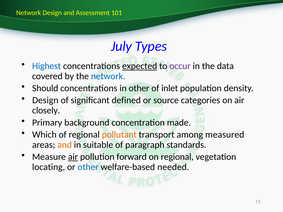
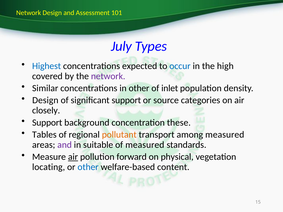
expected underline: present -> none (140, 66)
occur colour: purple -> blue (180, 66)
data: data -> high (225, 66)
network colour: blue -> purple (108, 76)
Should: Should -> Similar (45, 88)
significant defined: defined -> support (126, 100)
Primary: Primary -> Support (47, 123)
made: made -> these (179, 123)
Which: Which -> Tables (44, 135)
and colour: orange -> purple (65, 145)
of paragraph: paragraph -> measured (145, 145)
on regional: regional -> physical (177, 157)
needed: needed -> content (173, 167)
